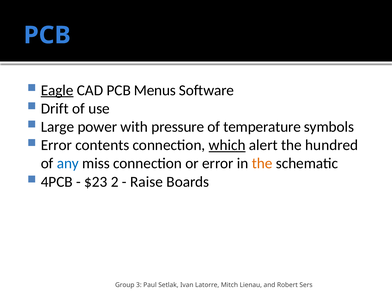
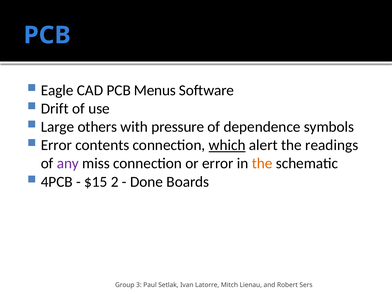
Eagle underline: present -> none (57, 90)
power: power -> others (97, 127)
temperature: temperature -> dependence (262, 127)
hundred: hundred -> readings (332, 145)
any colour: blue -> purple (68, 163)
$23: $23 -> $15 (96, 182)
Raise: Raise -> Done (147, 182)
